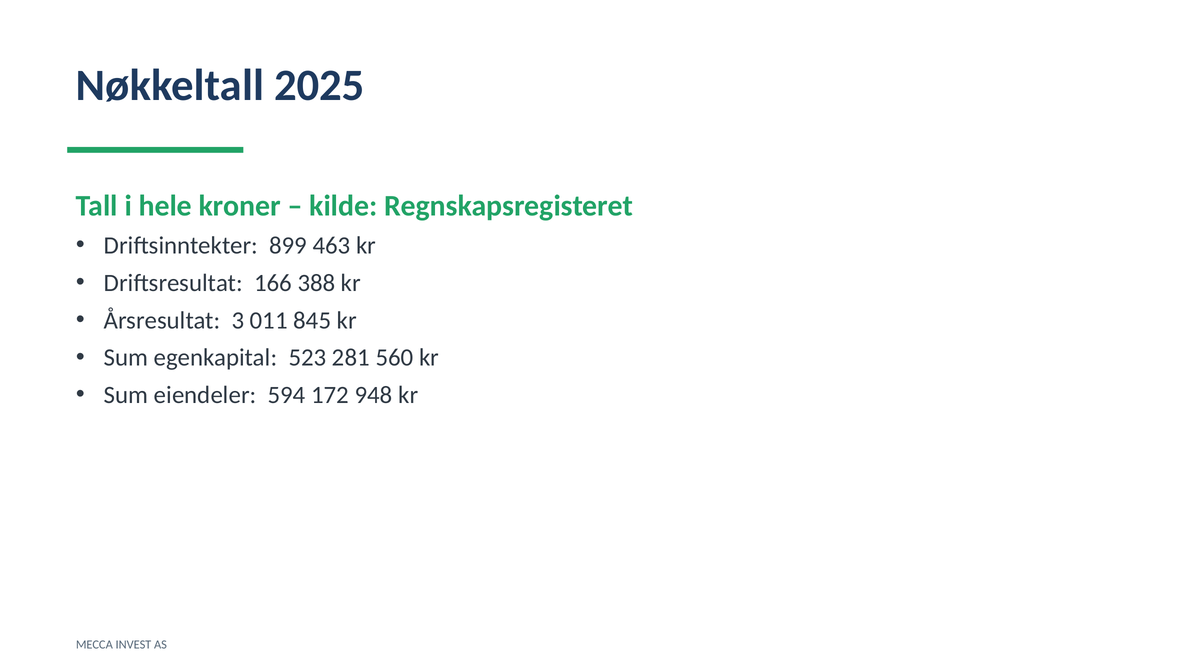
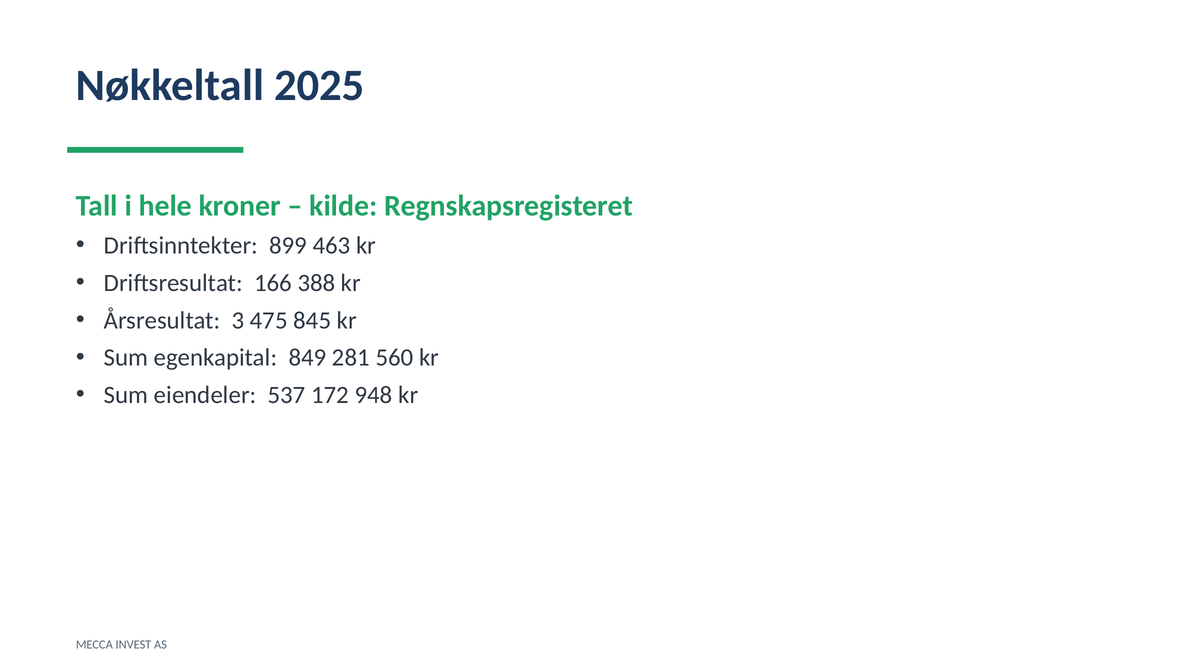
011: 011 -> 475 (269, 320)
523: 523 -> 849 (307, 358)
594: 594 -> 537 (287, 395)
